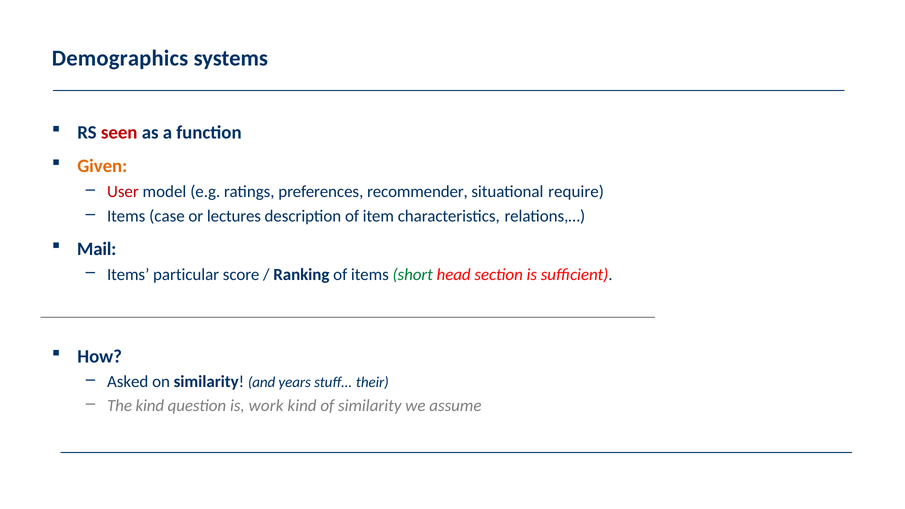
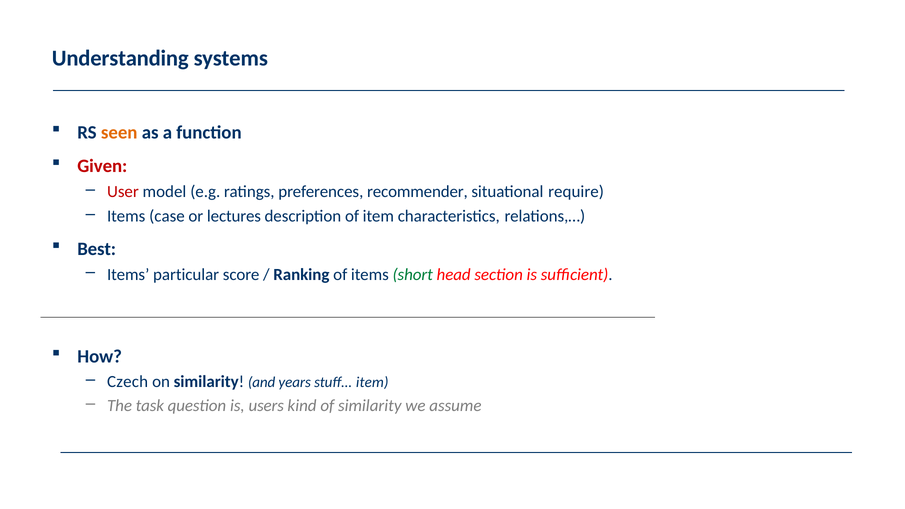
Demographics: Demographics -> Understanding (120, 58)
seen colour: red -> orange (119, 132)
Given colour: orange -> red (102, 166)
Mail: Mail -> Best (97, 249)
Asked: Asked -> Czech (128, 382)
stuff… their: their -> item (372, 382)
The kind: kind -> task (150, 406)
work: work -> users (266, 406)
